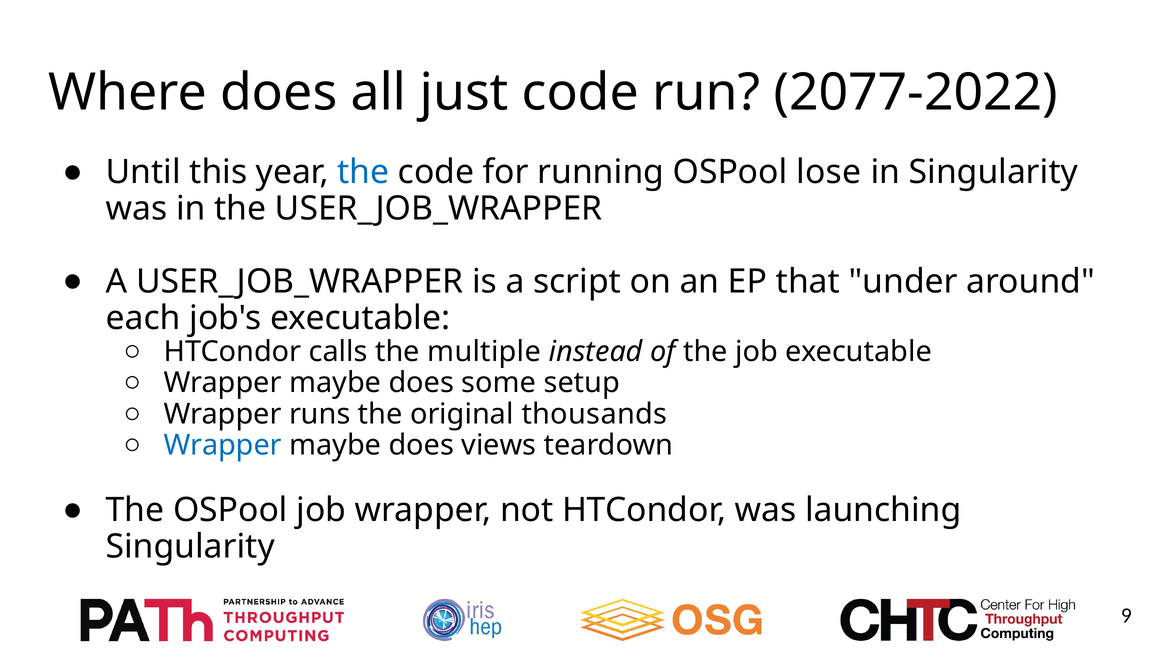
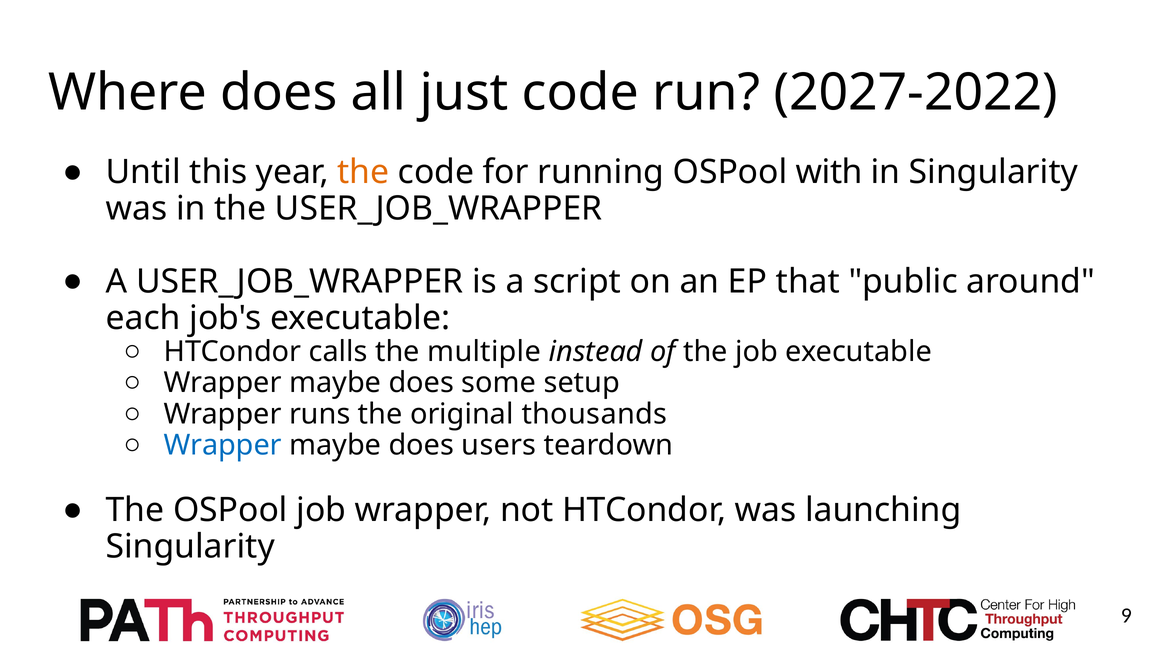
2077-2022: 2077-2022 -> 2027-2022 (916, 93)
the colour: blue -> orange (363, 172)
lose: lose -> with (829, 172)
under: under -> public (903, 282)
views: views -> users (499, 445)
